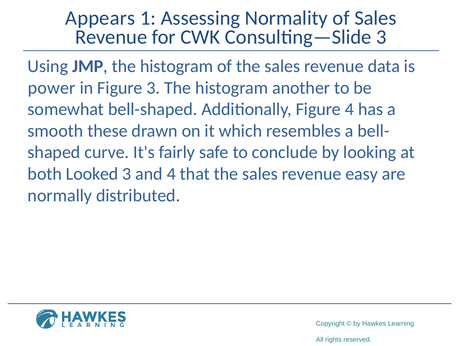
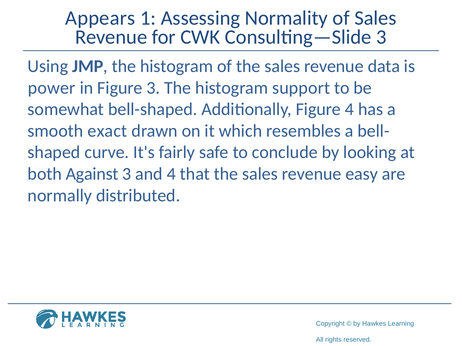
another: another -> support (301, 88)
these: these -> exact (107, 131)
Looked: Looked -> Against (92, 174)
